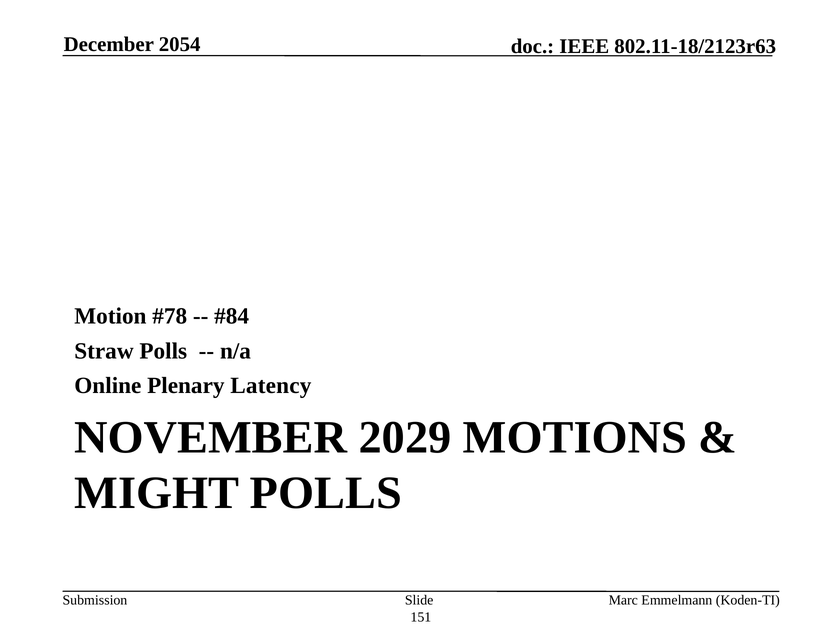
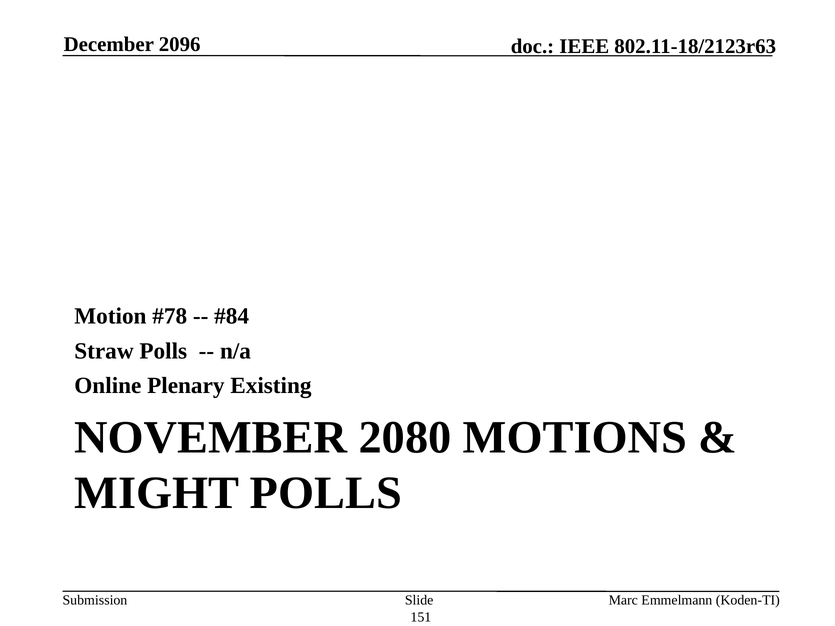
2054: 2054 -> 2096 (180, 44)
Latency: Latency -> Existing (271, 386)
2029: 2029 -> 2080 (405, 438)
